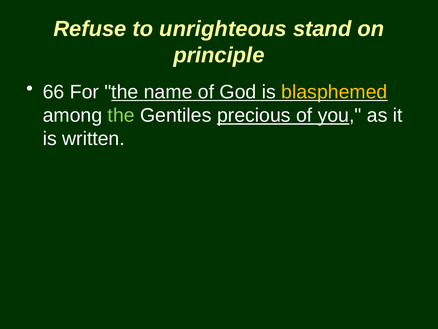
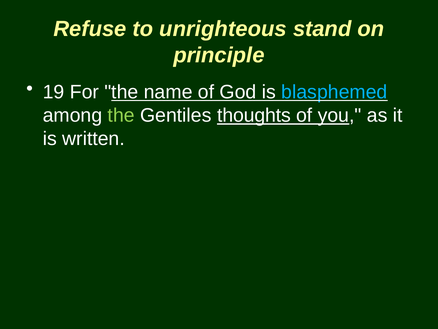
66: 66 -> 19 (54, 92)
blasphemed colour: yellow -> light blue (334, 92)
precious: precious -> thoughts (254, 115)
